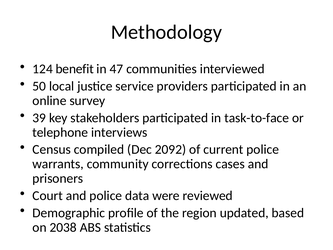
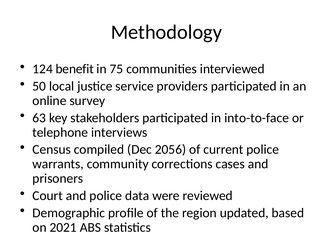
47: 47 -> 75 (116, 69)
39: 39 -> 63 (39, 118)
task-to-face: task-to-face -> into-to-face (257, 118)
2092: 2092 -> 2056 (171, 149)
2038: 2038 -> 2021 (63, 227)
